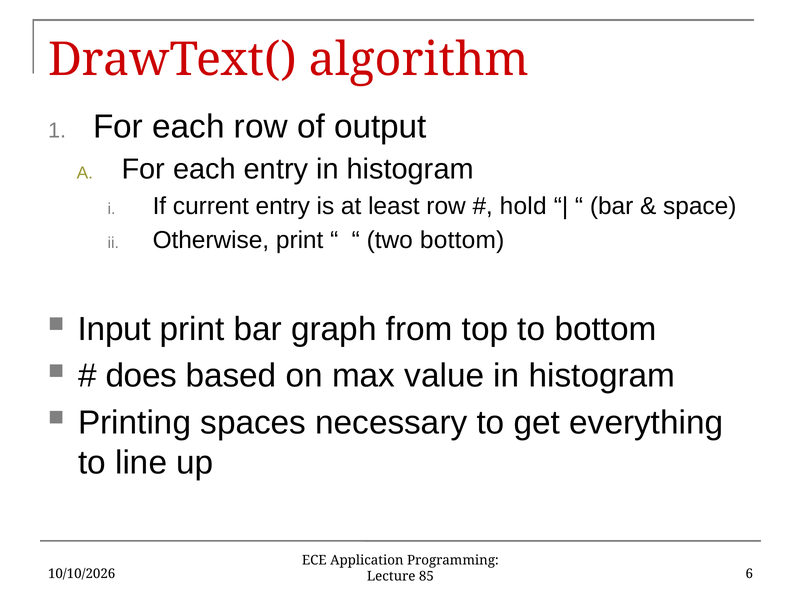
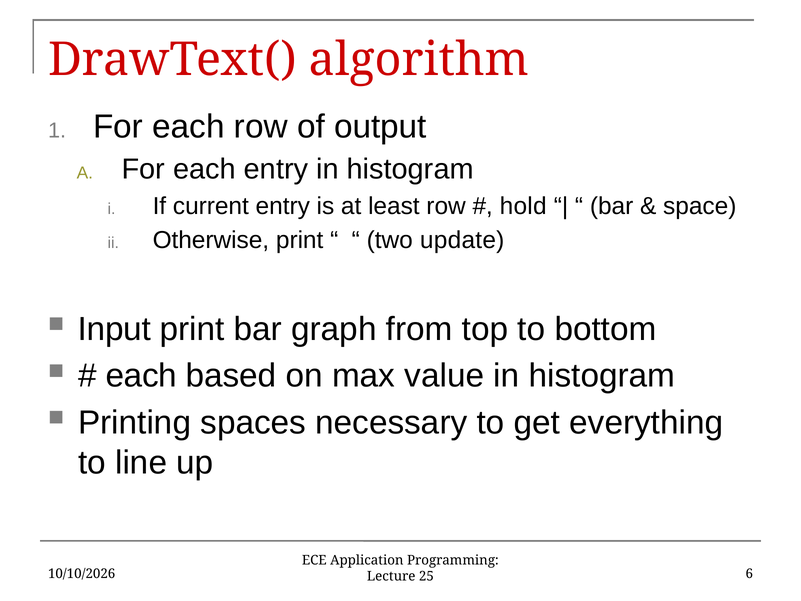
two bottom: bottom -> update (462, 240)
does: does -> each (141, 376)
85: 85 -> 25 (426, 576)
